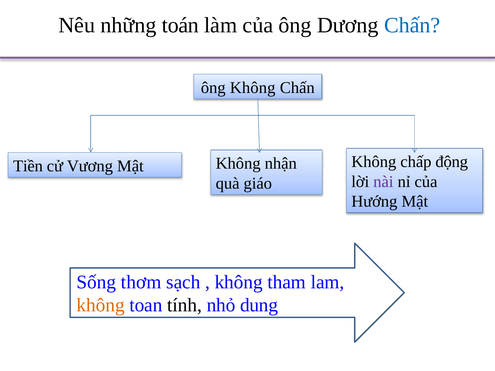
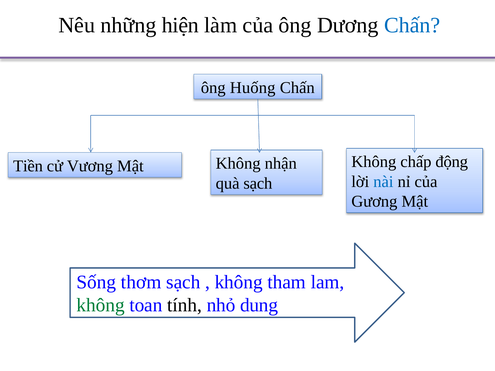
toán: toán -> hiện (180, 25)
ông Không: Không -> Huống (253, 88)
nài colour: purple -> blue (383, 182)
quà giáo: giáo -> sạch (258, 183)
Hướng: Hướng -> Gương (374, 202)
không colour: orange -> green (101, 305)
